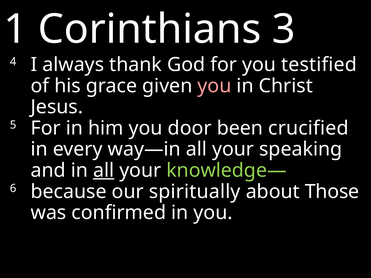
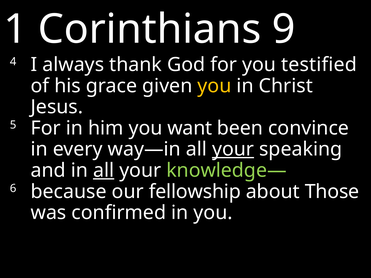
3: 3 -> 9 (284, 29)
you colour: pink -> yellow (214, 86)
door: door -> want (190, 128)
crucified: crucified -> convince (309, 128)
your underline: none -> present (233, 149)
spiritually: spiritually -> fellowship (195, 192)
